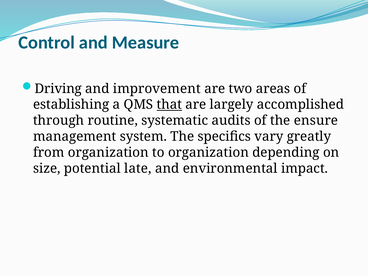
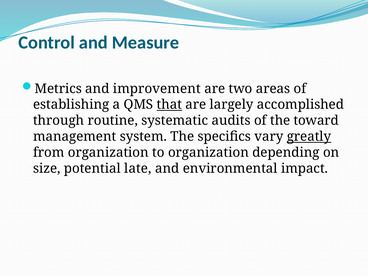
Driving: Driving -> Metrics (58, 89)
ensure: ensure -> toward (316, 121)
greatly underline: none -> present (309, 137)
